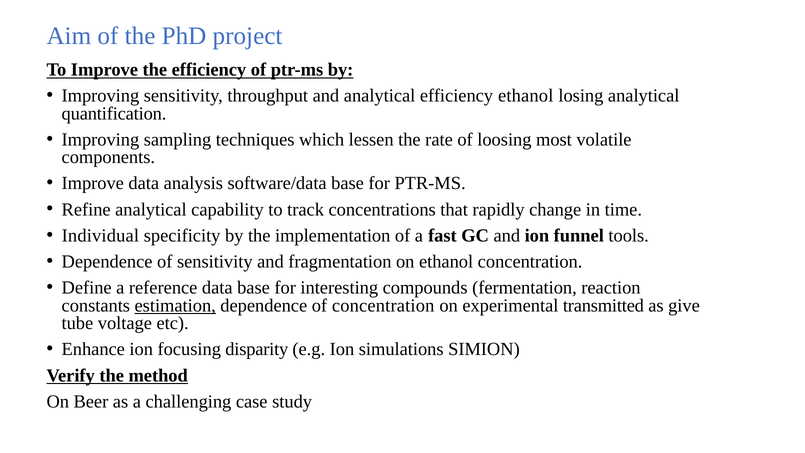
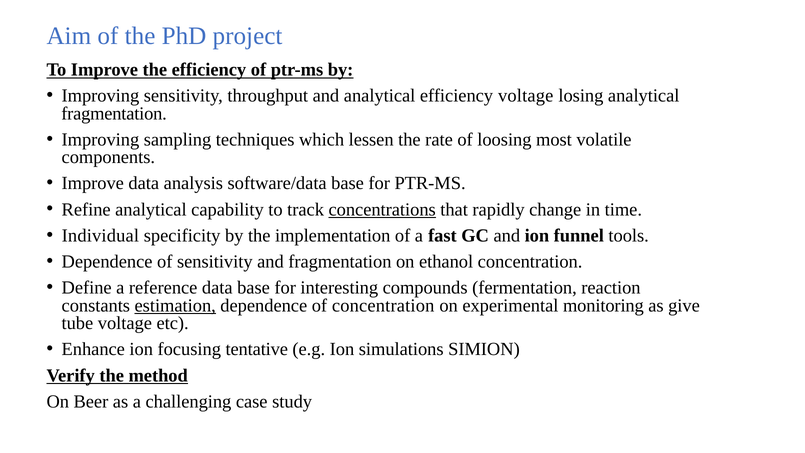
efficiency ethanol: ethanol -> voltage (526, 96)
quantification: quantification -> fragmentation (114, 113)
concentrations underline: none -> present (382, 209)
transmitted: transmitted -> monitoring (603, 305)
disparity: disparity -> tentative (257, 349)
